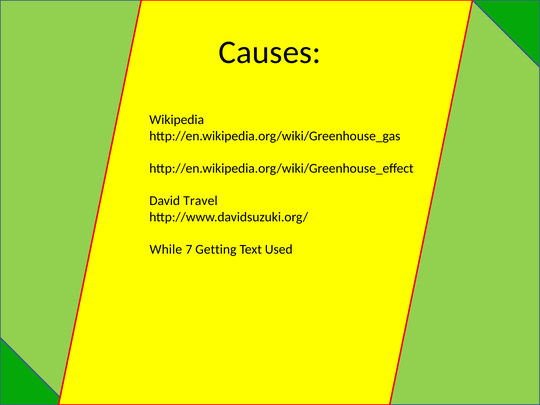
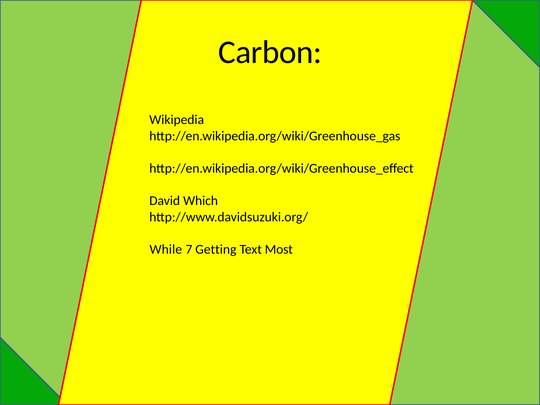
Causes: Causes -> Carbon (270, 52)
Travel: Travel -> Which (201, 201)
Used: Used -> Most (279, 249)
